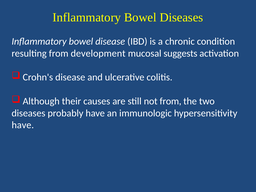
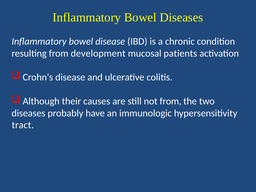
suggests: suggests -> patients (180, 53)
have: have -> tract (23, 125)
